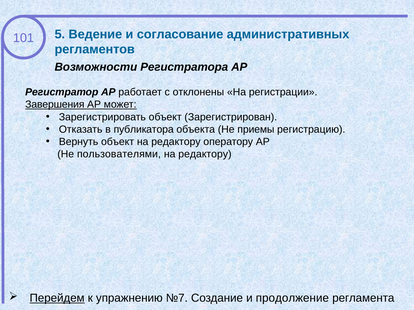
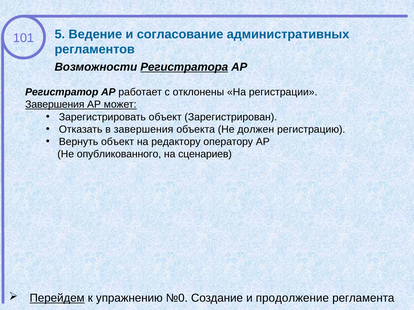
Регистратора underline: none -> present (184, 67)
в публикатора: публикатора -> завершения (144, 130)
приемы: приемы -> должен (256, 130)
пользователями: пользователями -> опубликованного (119, 154)
редактору: редактору -> сценариев (205, 154)
№7: №7 -> №0 (177, 299)
